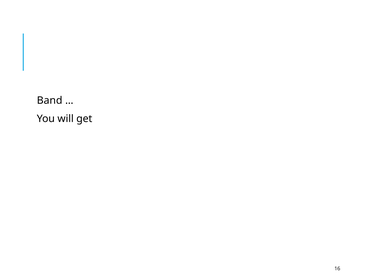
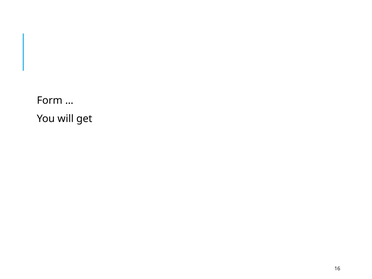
Band: Band -> Form (50, 100)
